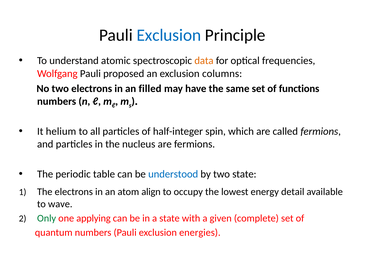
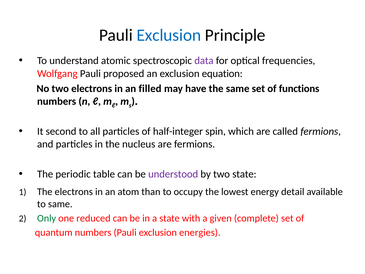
data colour: orange -> purple (204, 61)
columns: columns -> equation (222, 73)
helium: helium -> second (61, 131)
understood colour: blue -> purple (173, 174)
align: align -> than (151, 192)
to wave: wave -> same (60, 204)
applying: applying -> reduced (93, 218)
